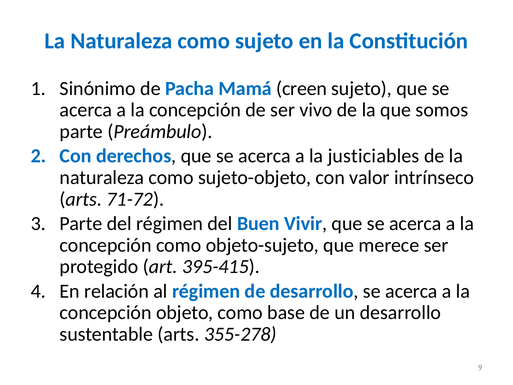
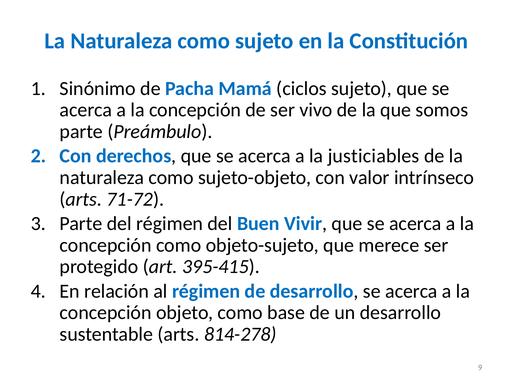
creen: creen -> ciclos (302, 88)
355-278: 355-278 -> 814-278 (240, 334)
